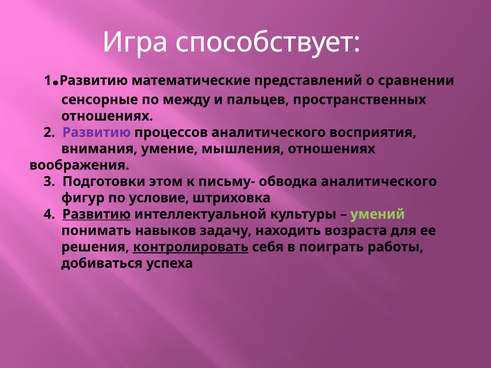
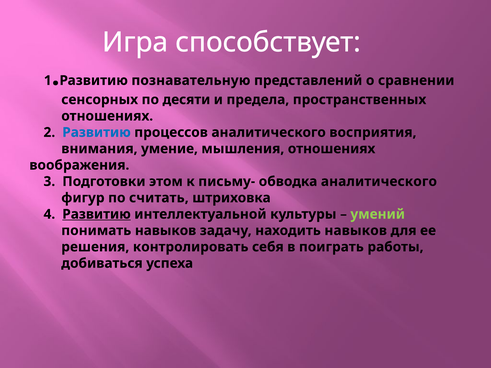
математические: математические -> познавательную (191, 80)
сенсорные: сенсорные -> сенсорных (100, 100)
между: между -> десяти (186, 100)
пальцев: пальцев -> предела (258, 100)
Развитию colour: purple -> blue (97, 132)
условие: условие -> считать (159, 198)
находить возраста: возраста -> навыков (356, 231)
контролировать underline: present -> none (191, 247)
